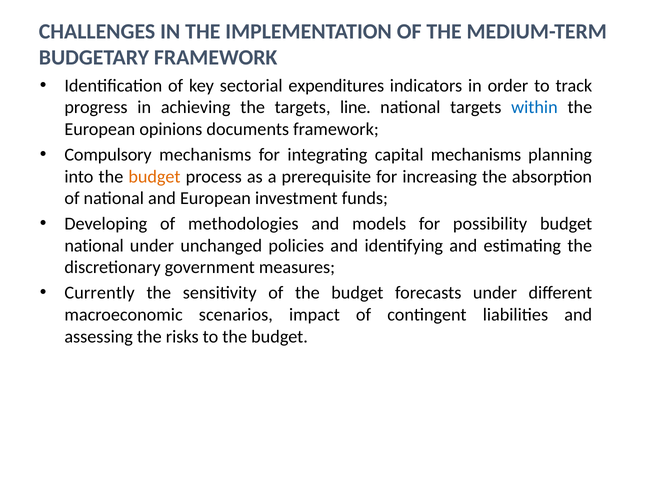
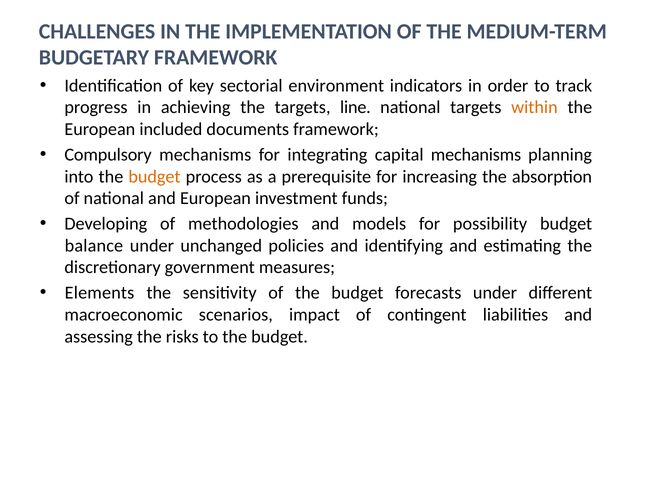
expenditures: expenditures -> environment (336, 85)
within colour: blue -> orange (534, 107)
opinions: opinions -> included (171, 129)
national: national -> balance (94, 245)
Currently: Currently -> Elements (100, 293)
